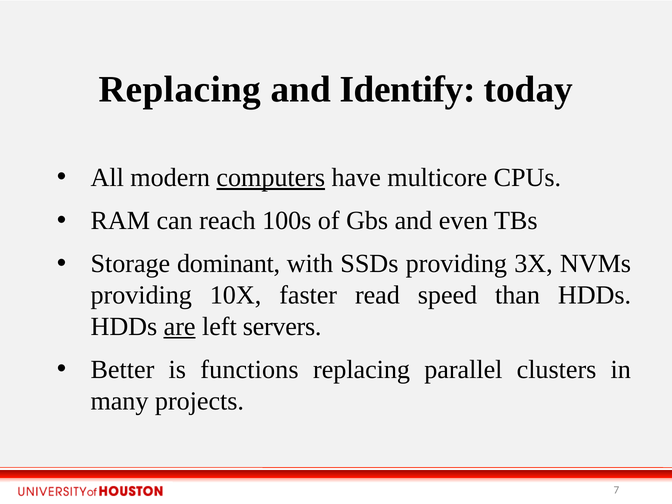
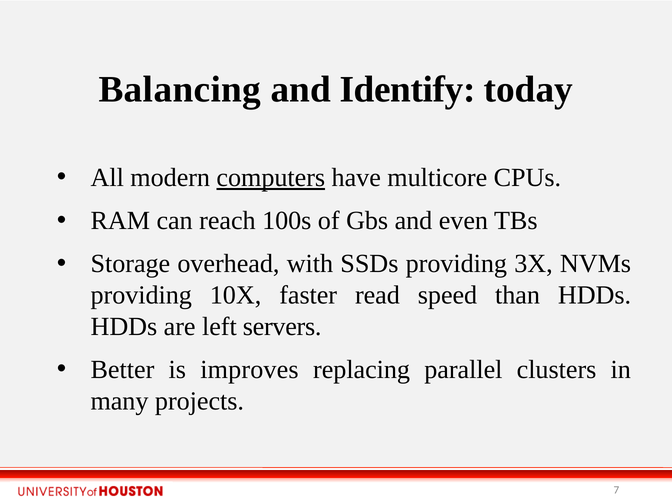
Replacing: Replacing -> Balancing (180, 89)
dominant: dominant -> overhead (228, 264)
are underline: present -> none (180, 327)
functions: functions -> improves (249, 370)
